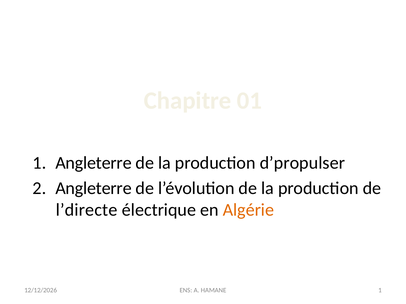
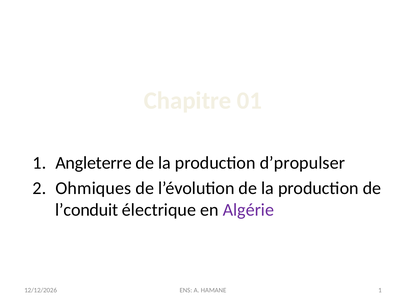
Angleterre: Angleterre -> Ohmiques (93, 188)
l’directe: l’directe -> l’conduit (87, 210)
Algérie colour: orange -> purple (248, 210)
